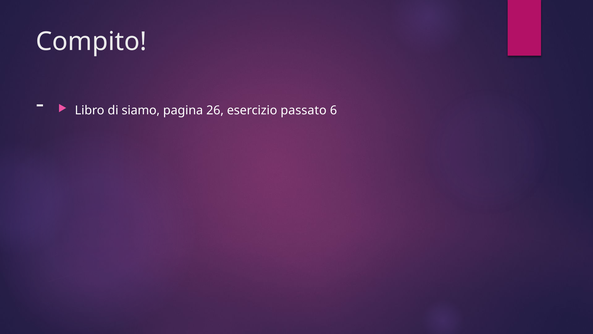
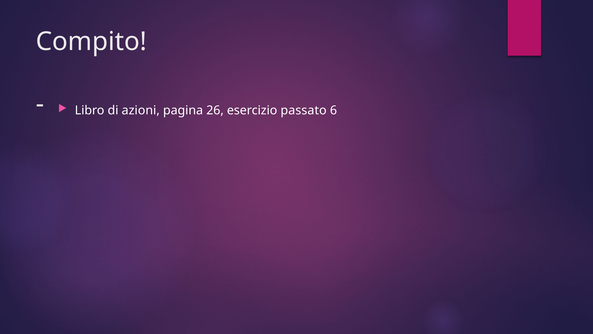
siamo: siamo -> azioni (141, 110)
